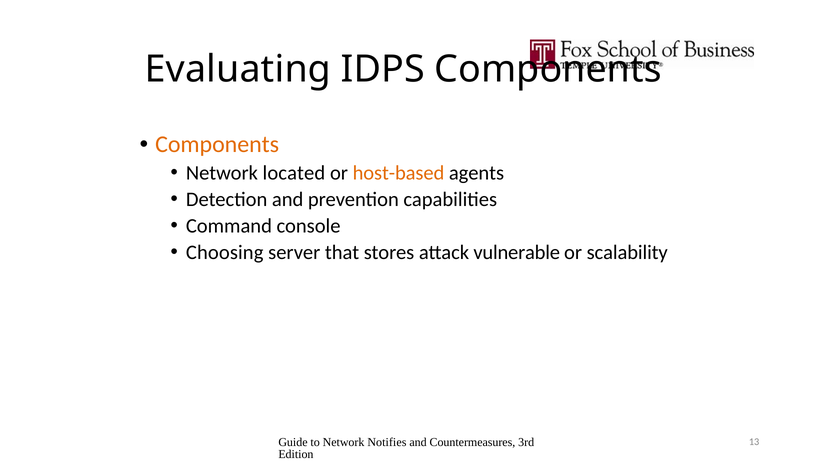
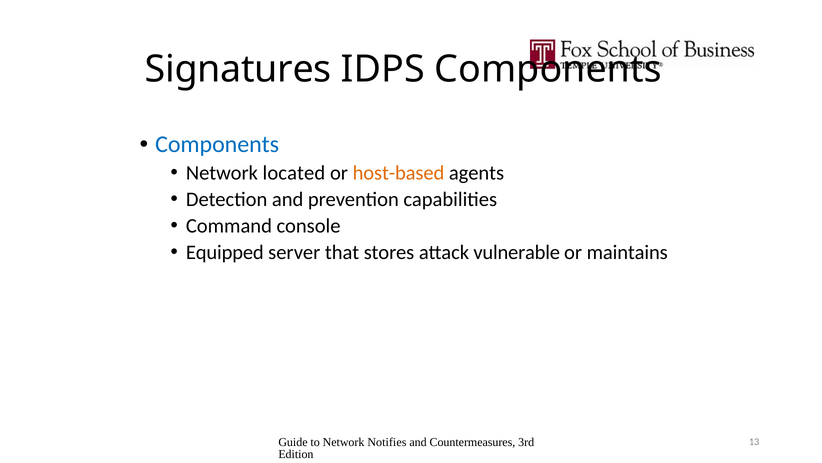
Evaluating: Evaluating -> Signatures (238, 69)
Components colour: orange -> blue (217, 144)
Choosing: Choosing -> Equipped (225, 252)
scalability: scalability -> maintains (627, 252)
